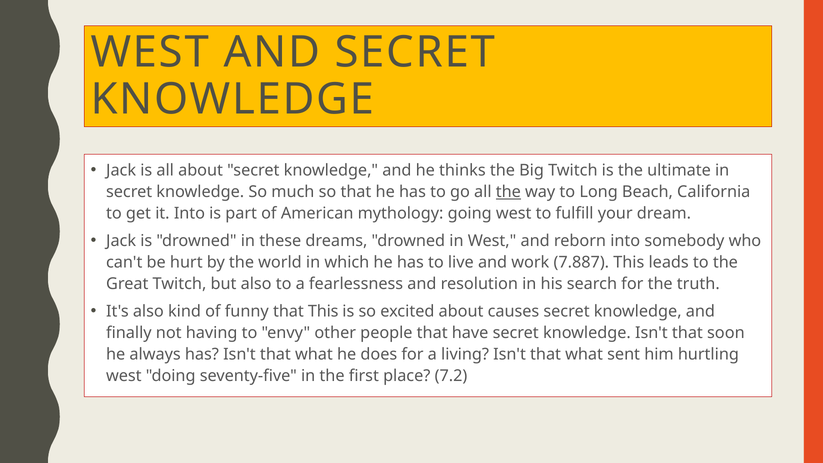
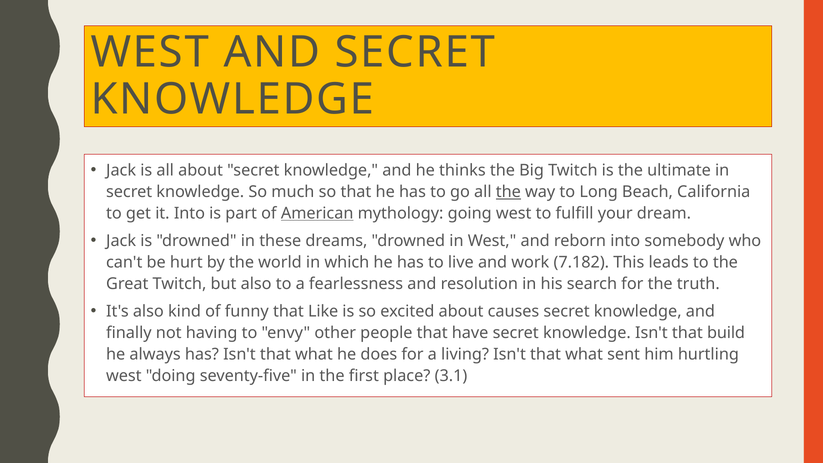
American underline: none -> present (317, 213)
7.887: 7.887 -> 7.182 (581, 262)
that This: This -> Like (323, 311)
soon: soon -> build (726, 333)
7.2: 7.2 -> 3.1 (451, 376)
